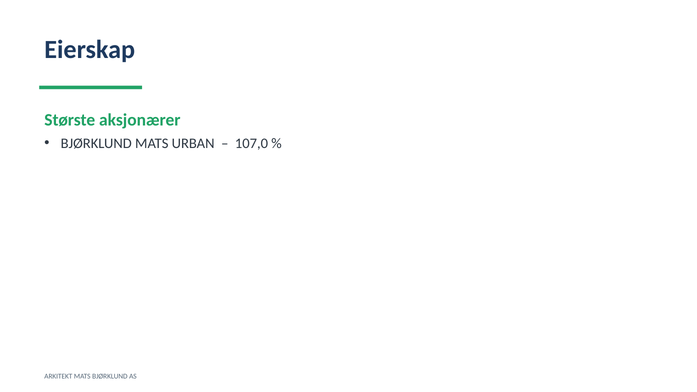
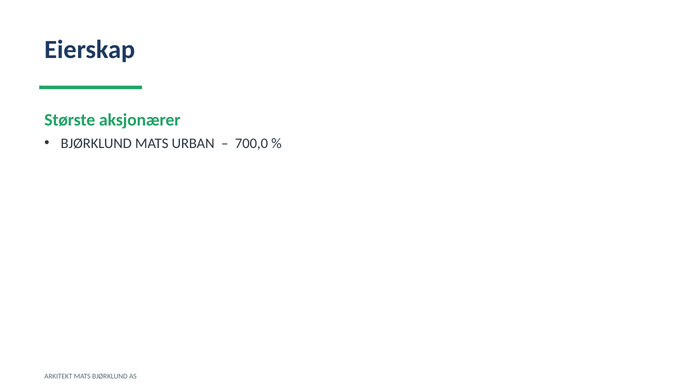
107,0: 107,0 -> 700,0 (251, 143)
